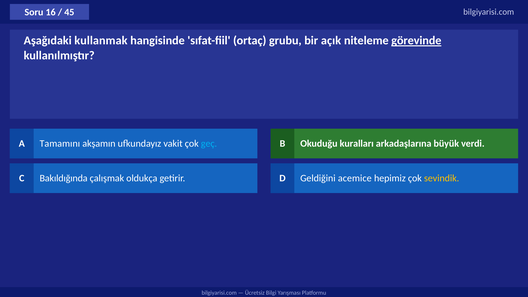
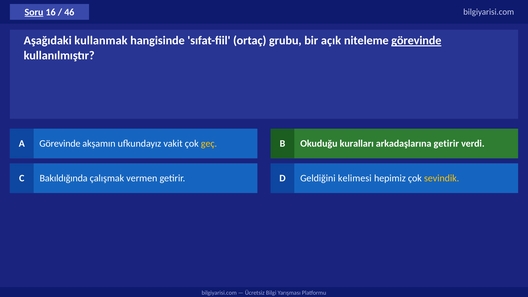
Soru underline: none -> present (34, 12)
45: 45 -> 46 (69, 12)
A Tamamını: Tamamını -> Görevinde (60, 144)
geç colour: light blue -> yellow (209, 144)
arkadaşlarına büyük: büyük -> getirir (446, 144)
oldukça: oldukça -> vermen (142, 178)
acemice: acemice -> kelimesi (355, 178)
